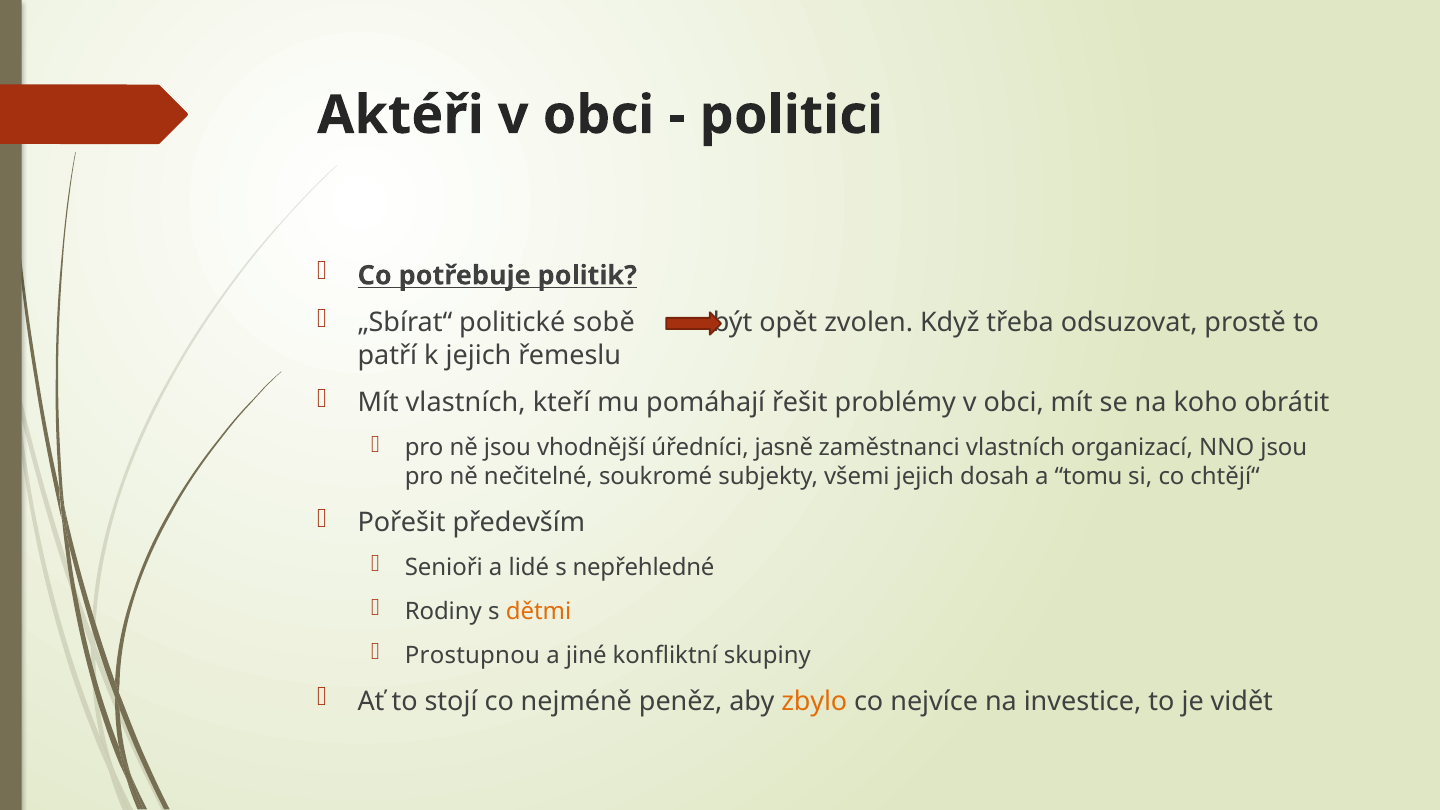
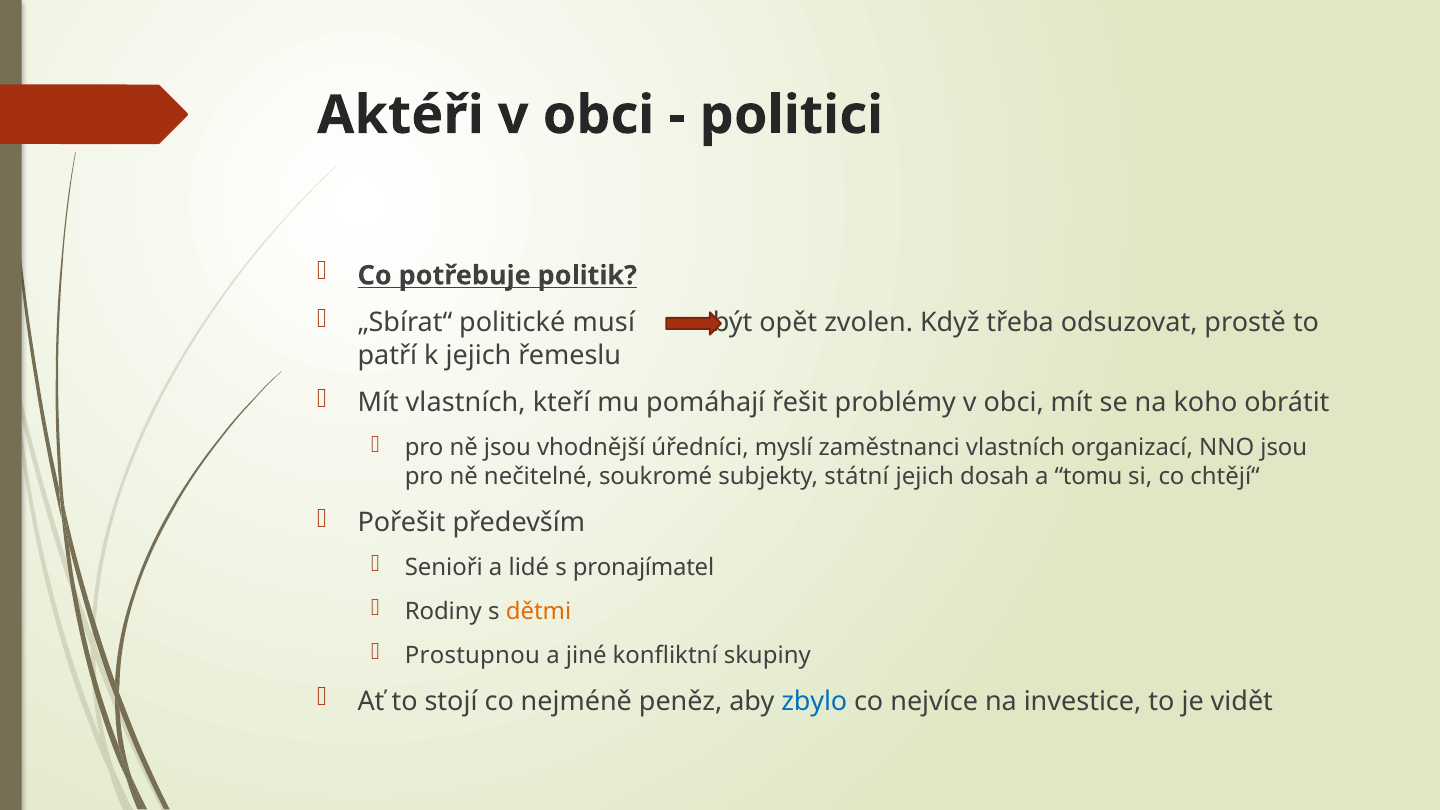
sobě: sobě -> musí (604, 323)
jasně: jasně -> myslí (784, 448)
všemi: všemi -> státní (857, 477)
nepřehledné: nepřehledné -> pronajímatel (644, 568)
zbylo colour: orange -> blue (814, 701)
